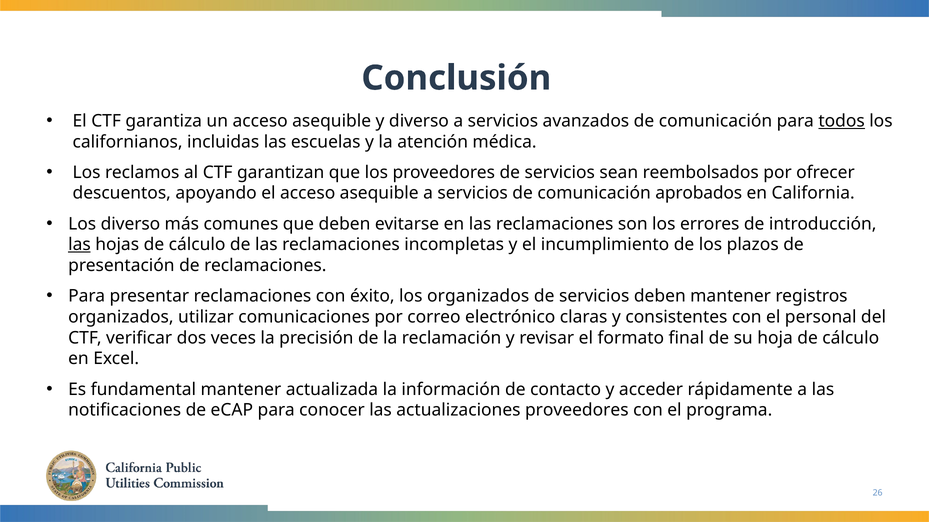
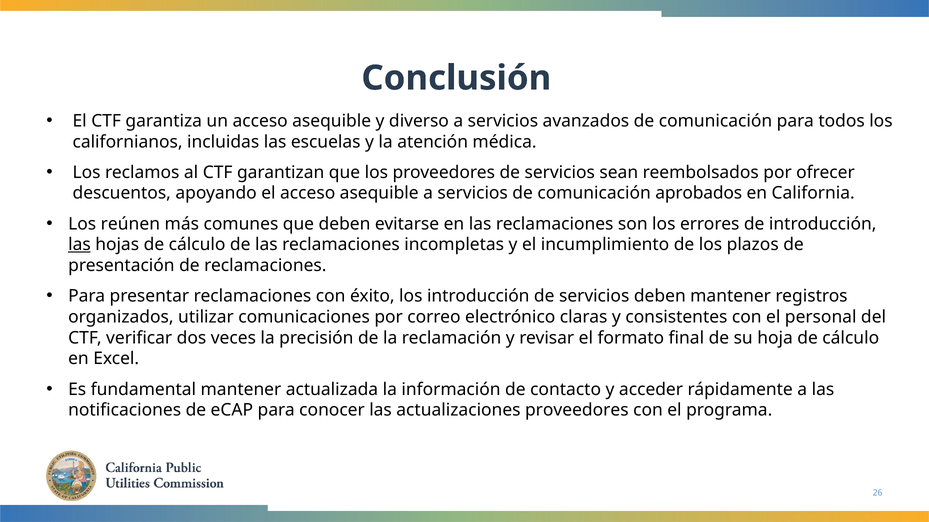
todos underline: present -> none (842, 121)
Los diverso: diverso -> reúnen (130, 224)
los organizados: organizados -> introducción (478, 296)
